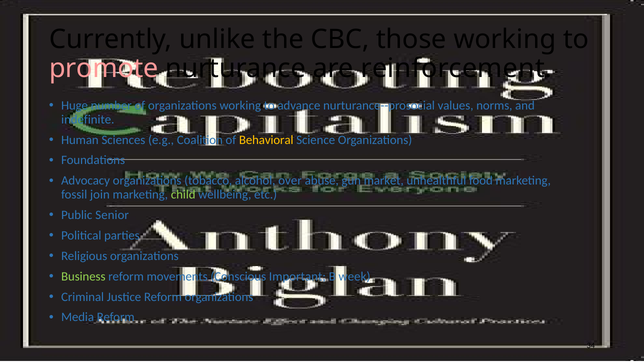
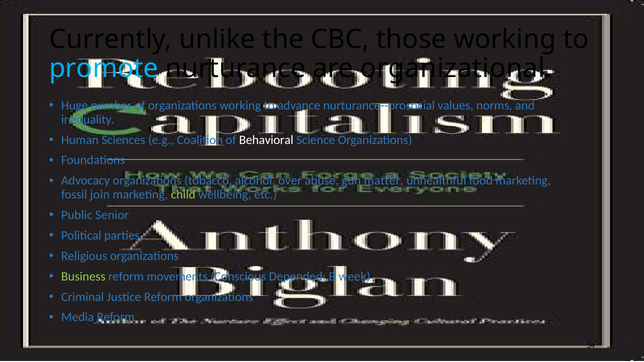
promote colour: pink -> light blue (104, 69)
reinforcement: reinforcement -> organizational (456, 69)
indefinite: indefinite -> inequality (88, 119)
Behavioral colour: yellow -> white (266, 140)
market: market -> matter (384, 181)
Important: Important -> Depended (297, 277)
